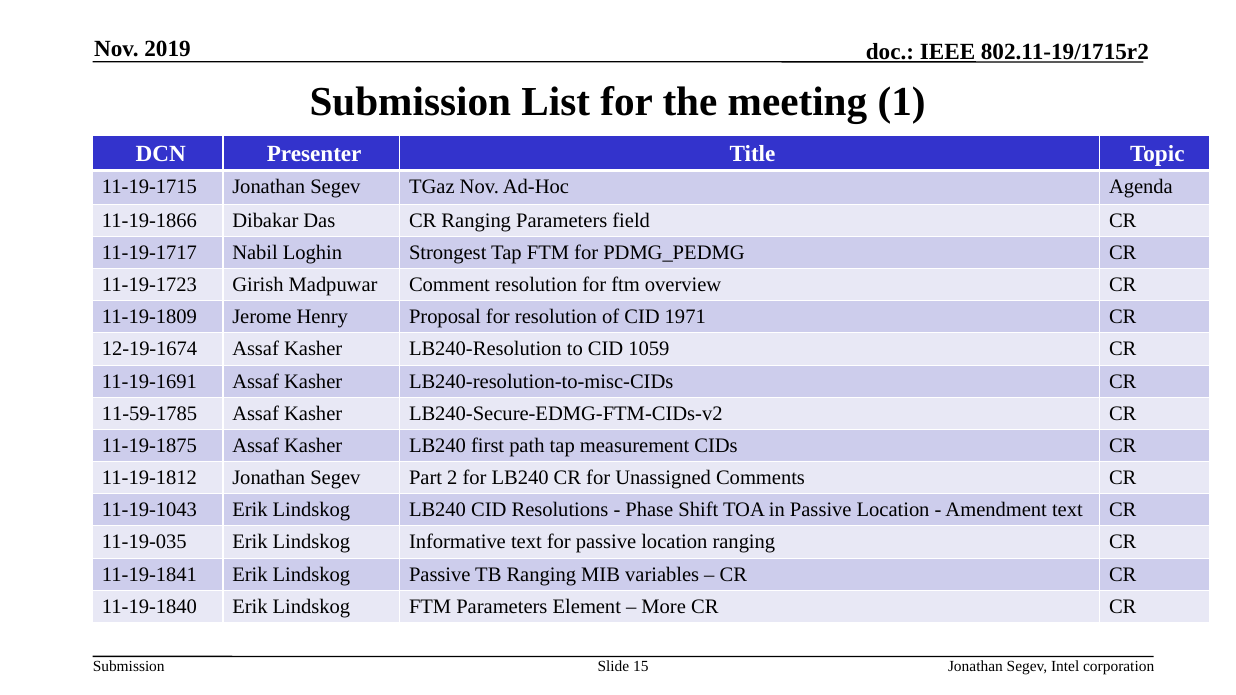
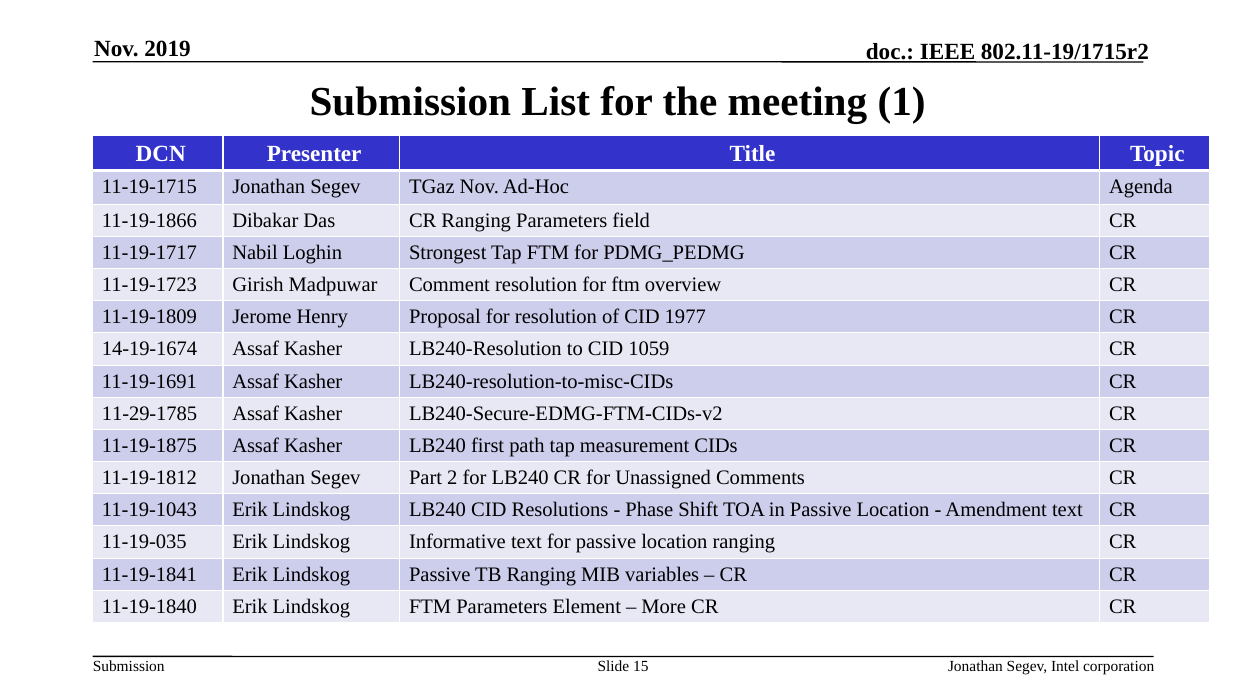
1971: 1971 -> 1977 (685, 317)
12-19-1674: 12-19-1674 -> 14-19-1674 (150, 349)
11-59-1785: 11-59-1785 -> 11-29-1785 (150, 414)
